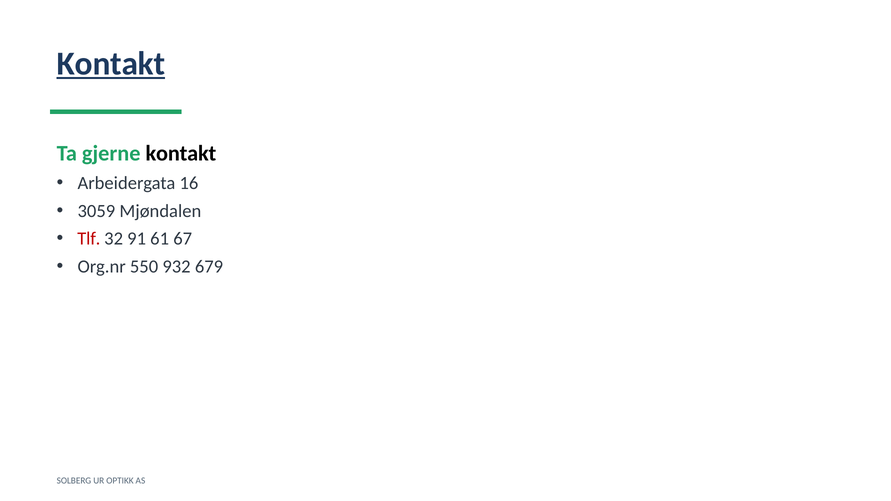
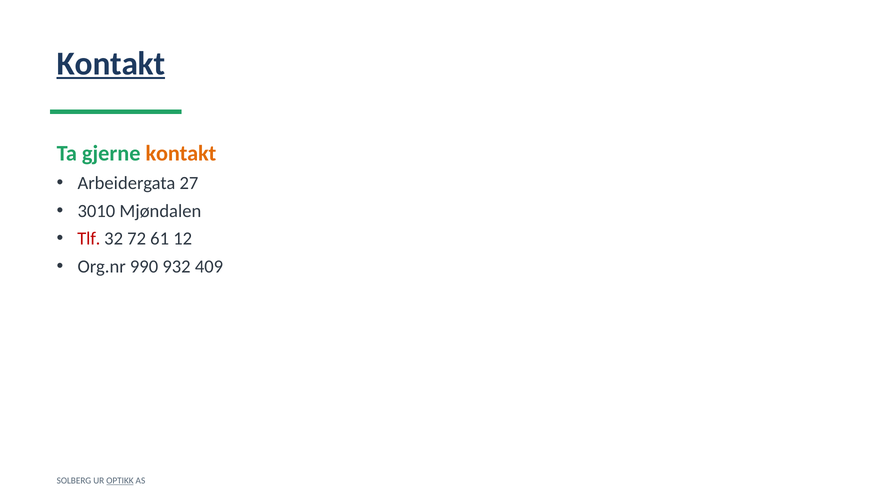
kontakt colour: black -> orange (181, 153)
16: 16 -> 27 (189, 183)
3059: 3059 -> 3010 (96, 211)
91: 91 -> 72 (137, 239)
67: 67 -> 12 (183, 239)
550: 550 -> 990 (144, 267)
679: 679 -> 409 (209, 267)
OPTIKK underline: none -> present (120, 481)
